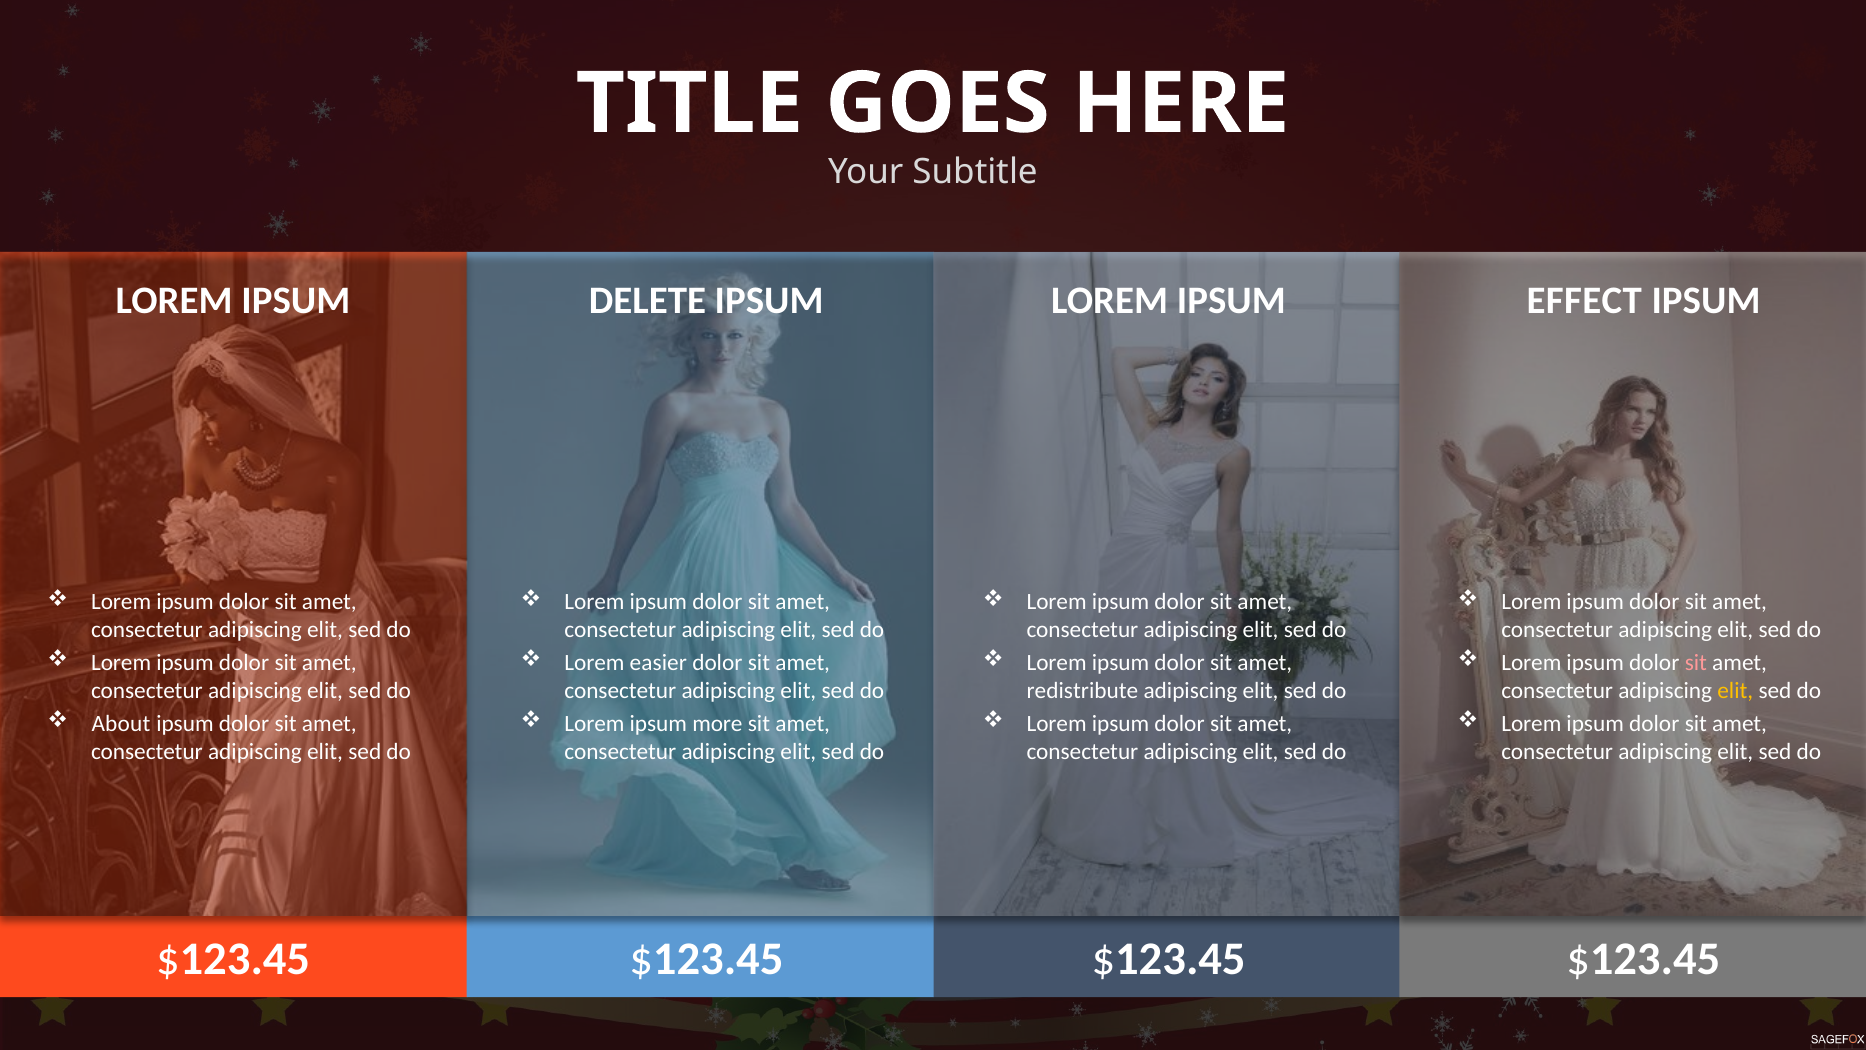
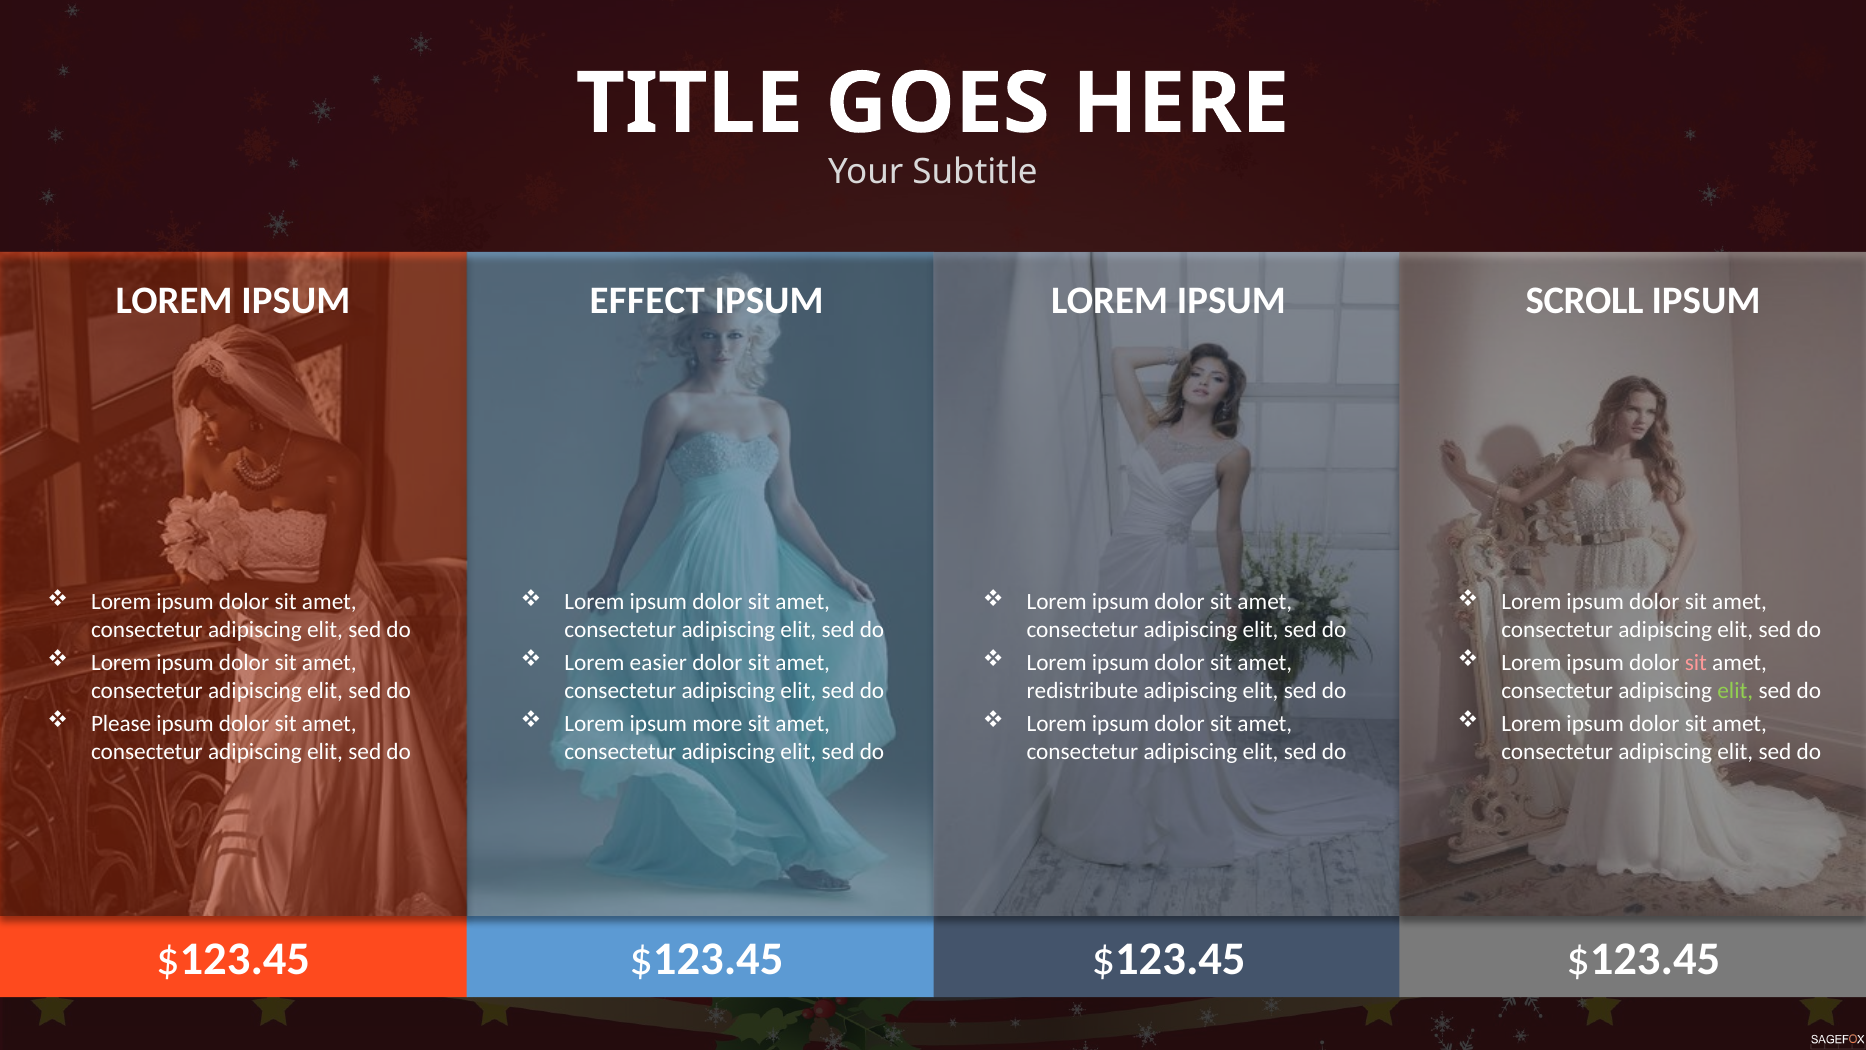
DELETE: DELETE -> EFFECT (647, 300)
EFFECT: EFFECT -> SCROLL (1585, 300)
elit colour: yellow -> light green (1735, 691)
About: About -> Please (121, 723)
